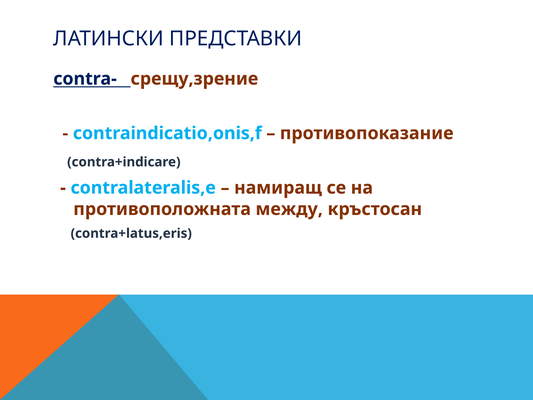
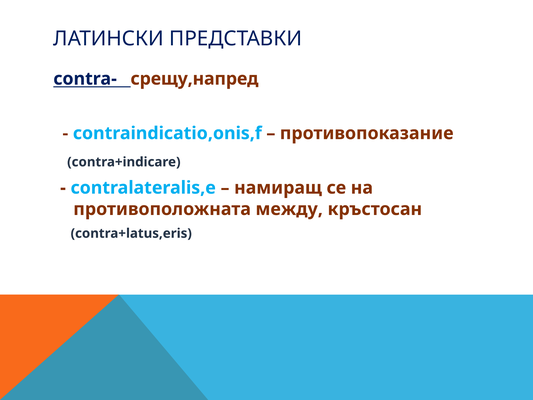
срещу,зрение: срещу,зрение -> срещу,напред (194, 79)
